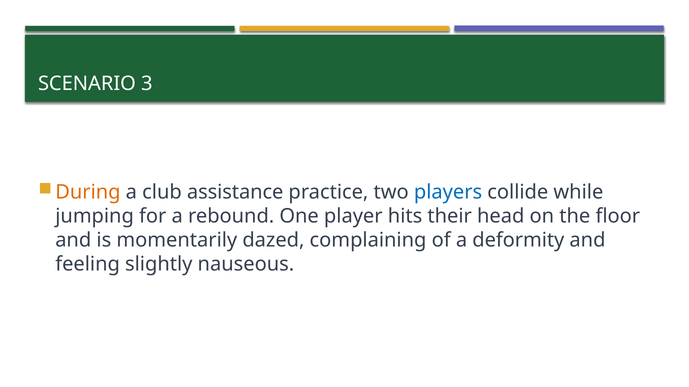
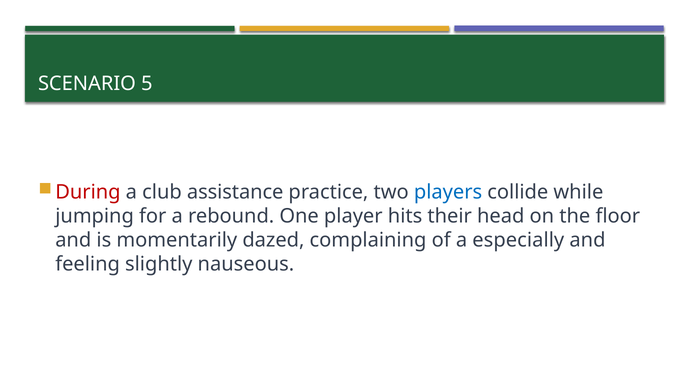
3: 3 -> 5 (147, 84)
During colour: orange -> red (88, 192)
deformity: deformity -> especially (518, 241)
